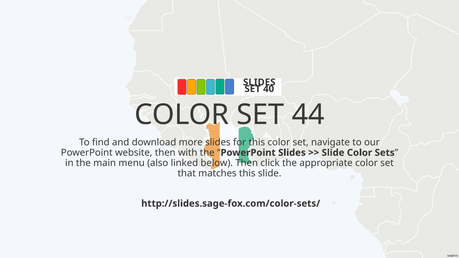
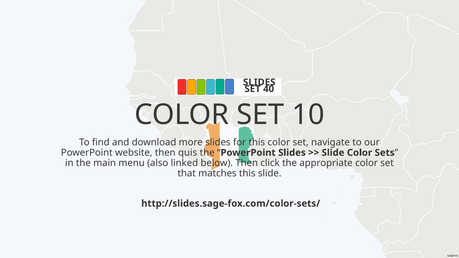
44: 44 -> 10 (308, 115)
with: with -> quis (188, 153)
